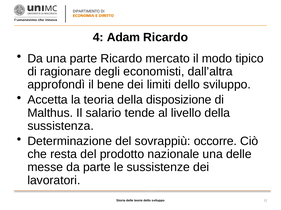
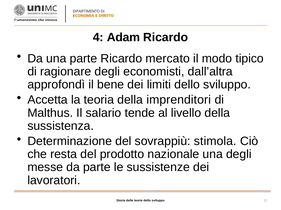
disposizione: disposizione -> imprenditori (179, 100)
occorre: occorre -> stimola (215, 142)
una delle: delle -> degli (239, 155)
